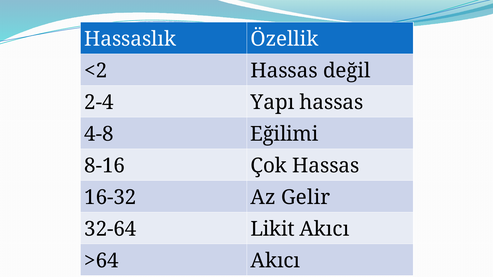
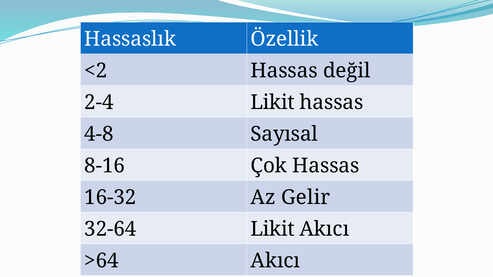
2-4 Yapı: Yapı -> Likit (273, 103)
Eğilimi: Eğilimi -> Sayısal (284, 134)
